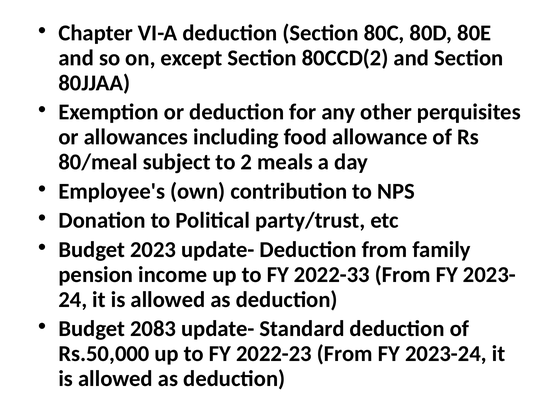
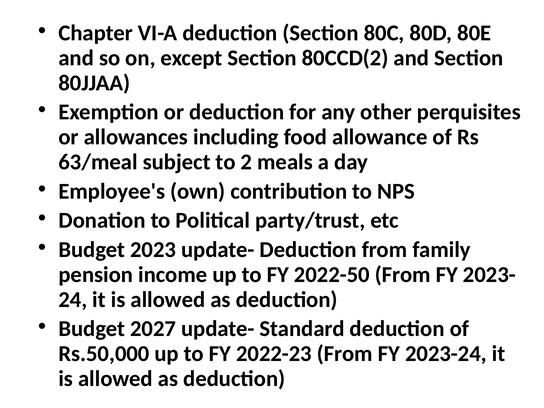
80/meal: 80/meal -> 63/meal (98, 162)
2022-33: 2022-33 -> 2022-50 (332, 275)
2083: 2083 -> 2027 (153, 329)
